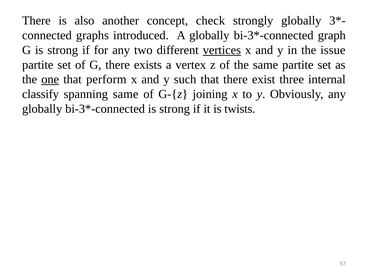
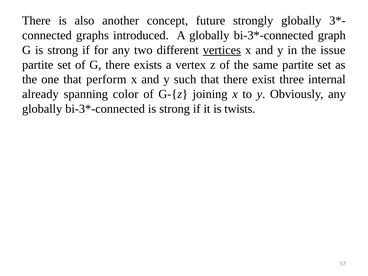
check: check -> future (211, 21)
one underline: present -> none (50, 79)
classify: classify -> already (40, 94)
spanning same: same -> color (126, 94)
